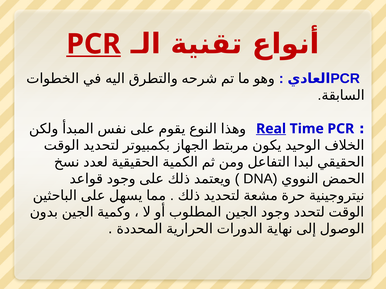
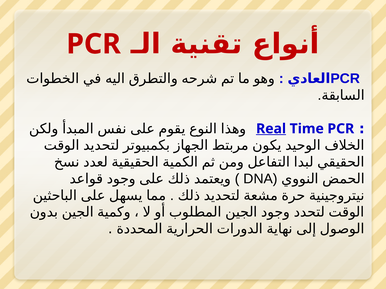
PCR underline: present -> none (94, 44)
